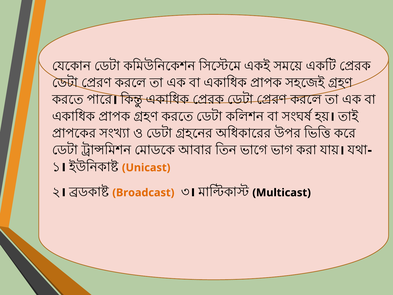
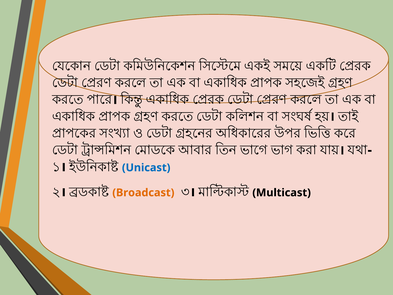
Unicast colour: orange -> blue (146, 168)
